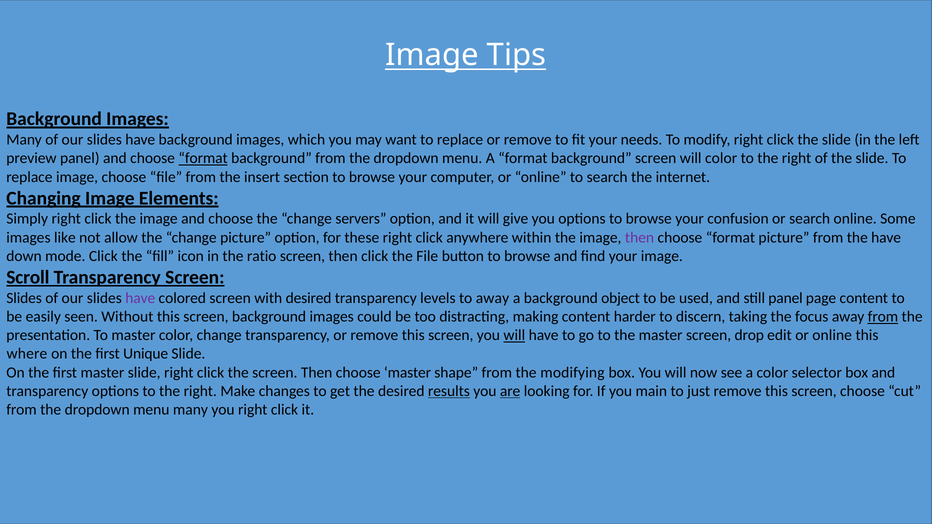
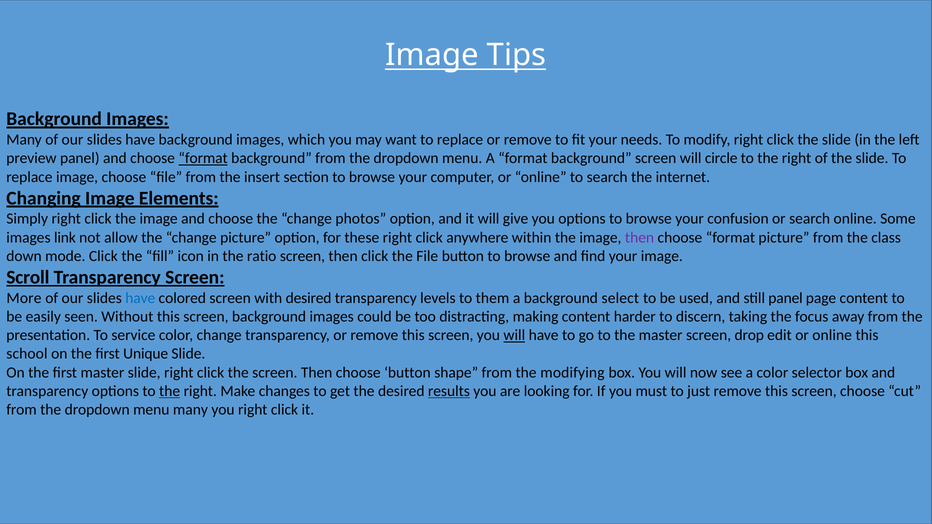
will color: color -> circle (721, 158)
servers: servers -> photos (361, 219)
like: like -> link (65, 238)
the have: have -> class (886, 238)
Slides: Slides -> More (24, 298)
have colour: purple -> blue (140, 298)
to away: away -> them (493, 298)
object: object -> select (620, 298)
from underline: present -> none (883, 317)
To master: master -> service (133, 335)
where: where -> school (27, 354)
choose master: master -> button (407, 373)
the underline: none -> present (170, 391)
are underline: present -> none (510, 391)
main: main -> must (651, 391)
